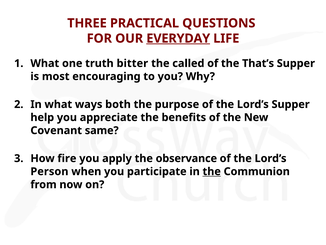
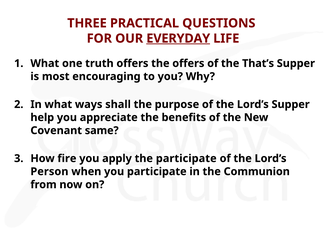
truth bitter: bitter -> offers (132, 63)
the called: called -> offers (188, 63)
both: both -> shall (118, 104)
the observance: observance -> participate (186, 158)
the underline: present -> none (212, 171)
